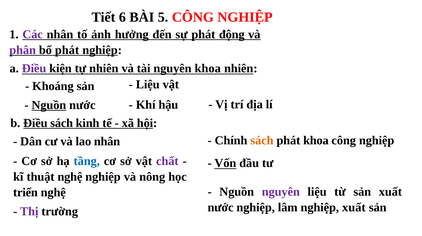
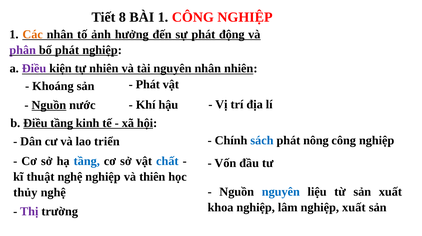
6: 6 -> 8 (122, 17)
BÀI 5: 5 -> 1 (163, 17)
Các colour: purple -> orange (33, 34)
nguyên khoa: khoa -> nhân (208, 69)
Liệu: Liệu -> Phát (148, 85)
Điều sách: sách -> tầng (62, 123)
sách colour: orange -> blue (262, 141)
phát khoa: khoa -> nông (316, 141)
lao nhân: nhân -> triển (107, 142)
chất colour: purple -> blue (167, 161)
Vốn underline: present -> none (225, 163)
nông: nông -> thiên (152, 177)
nguyên colour: purple -> blue (281, 192)
triển: triển -> thủy (25, 193)
nước: nước -> khoa (221, 208)
